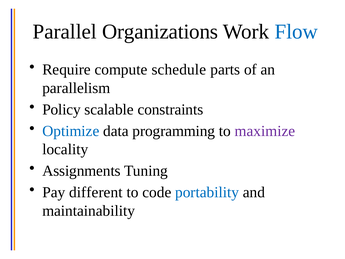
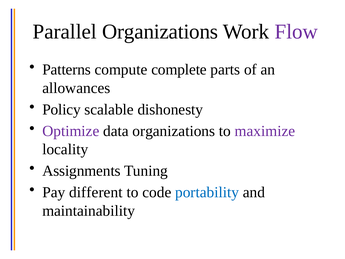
Flow colour: blue -> purple (296, 32)
Require: Require -> Patterns (67, 69)
schedule: schedule -> complete (179, 69)
parallelism: parallelism -> allowances (76, 88)
constraints: constraints -> dishonesty (170, 109)
Optimize colour: blue -> purple (71, 131)
data programming: programming -> organizations (174, 131)
